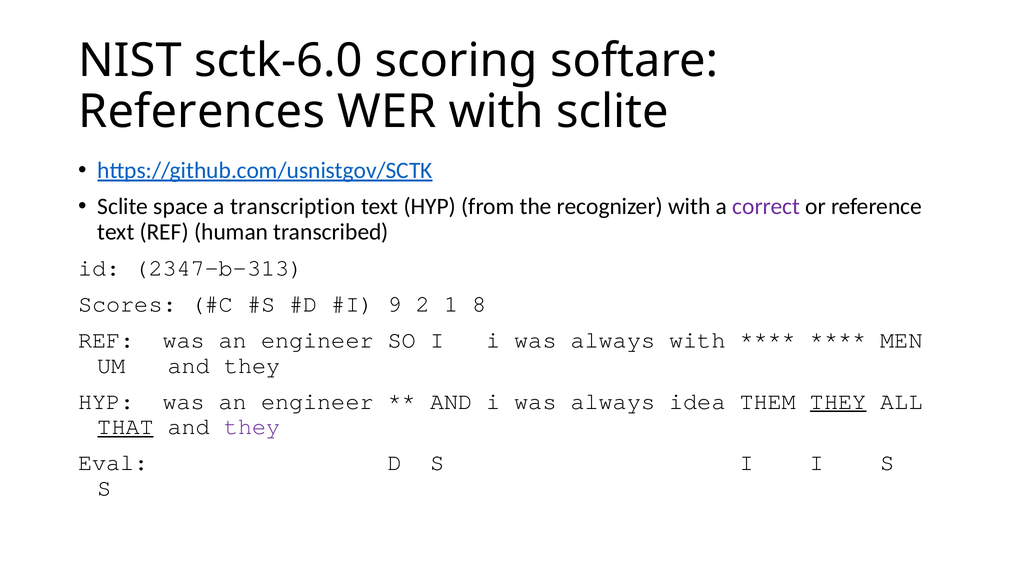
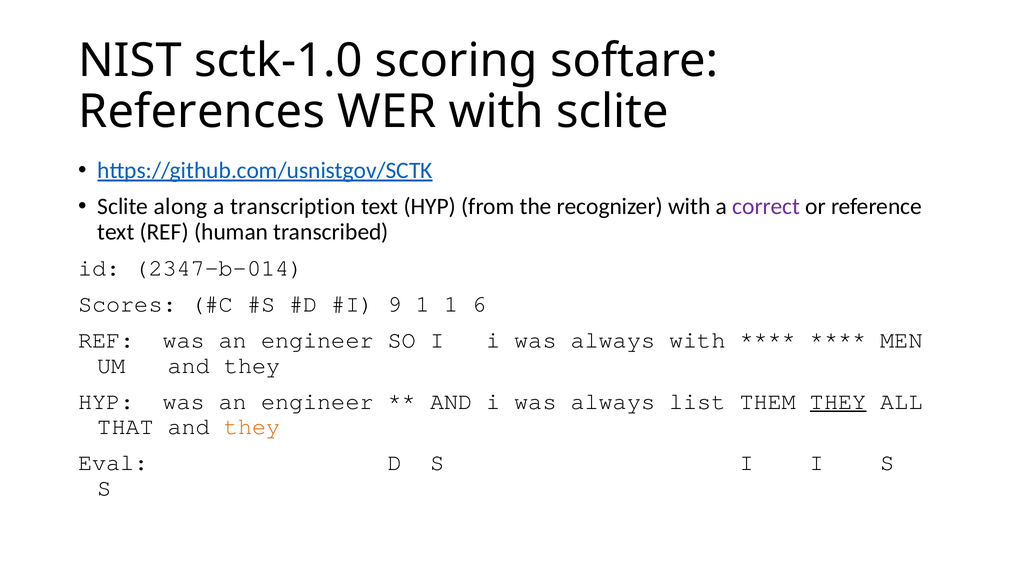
sctk-6.0: sctk-6.0 -> sctk-1.0 (278, 61)
space: space -> along (181, 206)
2347-b-313: 2347-b-313 -> 2347-b-014 (219, 268)
9 2: 2 -> 1 (423, 304)
8: 8 -> 6 (479, 304)
idea: idea -> list (697, 401)
THAT underline: present -> none (126, 427)
they colour: purple -> orange (252, 427)
